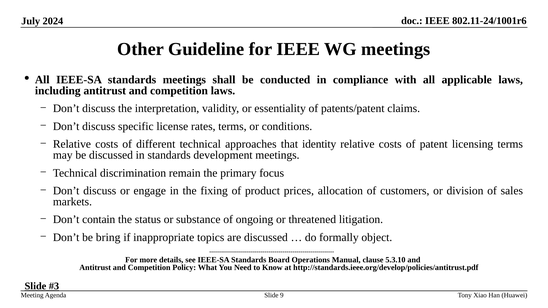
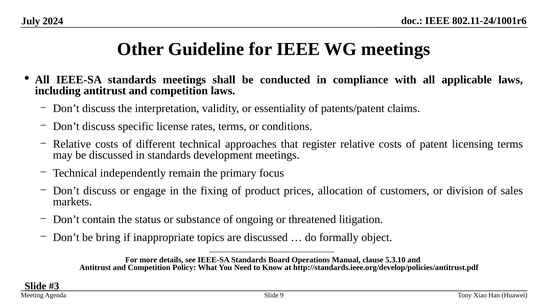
identity: identity -> register (319, 144)
discrimination: discrimination -> independently (133, 173)
